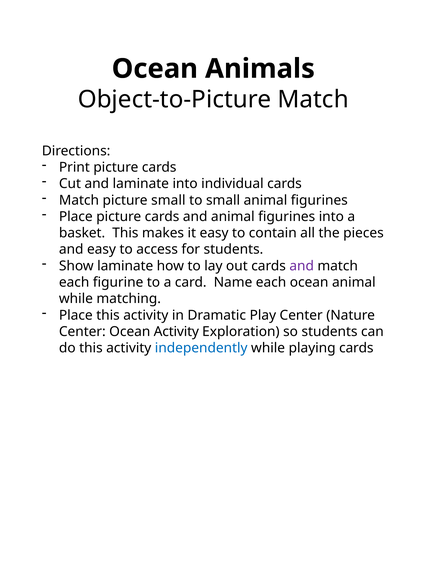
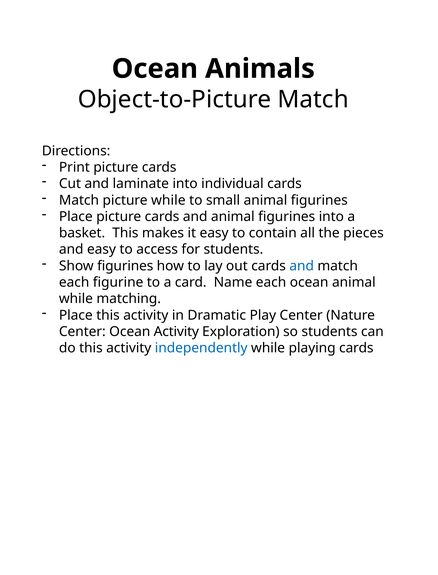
picture small: small -> while (168, 200)
Show laminate: laminate -> figurines (125, 266)
and colour: purple -> blue (302, 266)
